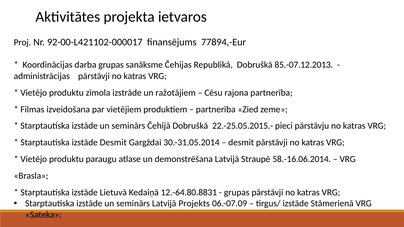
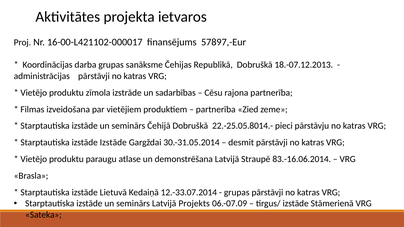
92-00-L421102-000017: 92-00-L421102-000017 -> 16-00-L421102-000017 (95, 42)
77894,-Eur: 77894,-Eur -> 57897,-Eur (224, 42)
85.-07.12.2013: 85.-07.12.2013 -> 18.-07.12.2013 (304, 65)
ražotājiem: ražotājiem -> sadarbības (176, 93)
22.-25.05.2015.-: 22.-25.05.2015.- -> 22.-25.05.8014.- (243, 126)
izstāde Desmit: Desmit -> Izstāde (113, 143)
58.-16.06.2014: 58.-16.06.2014 -> 83.-16.06.2014 (302, 159)
12.-64.80.8831: 12.-64.80.8831 -> 12.-33.07.2014 (189, 193)
